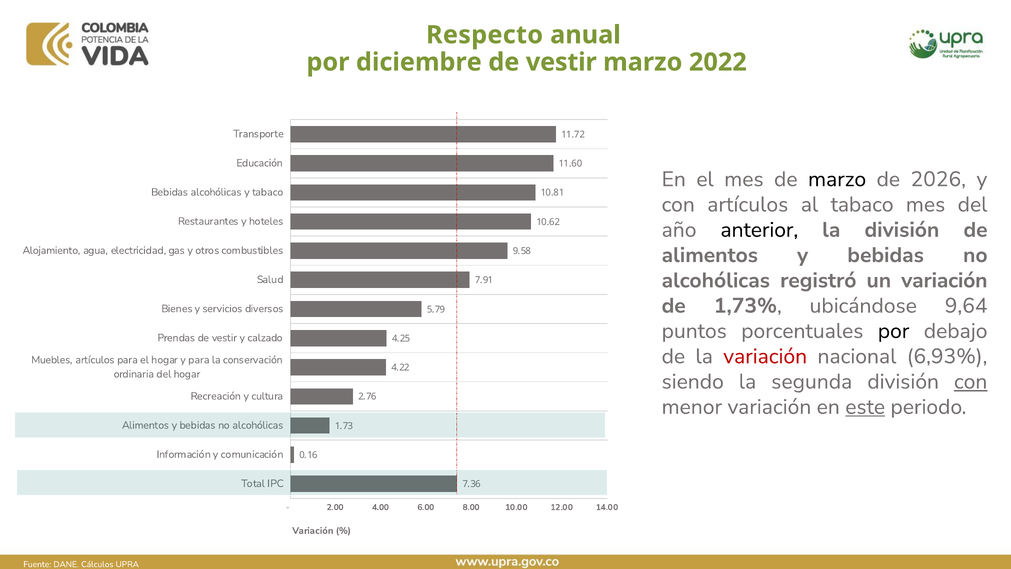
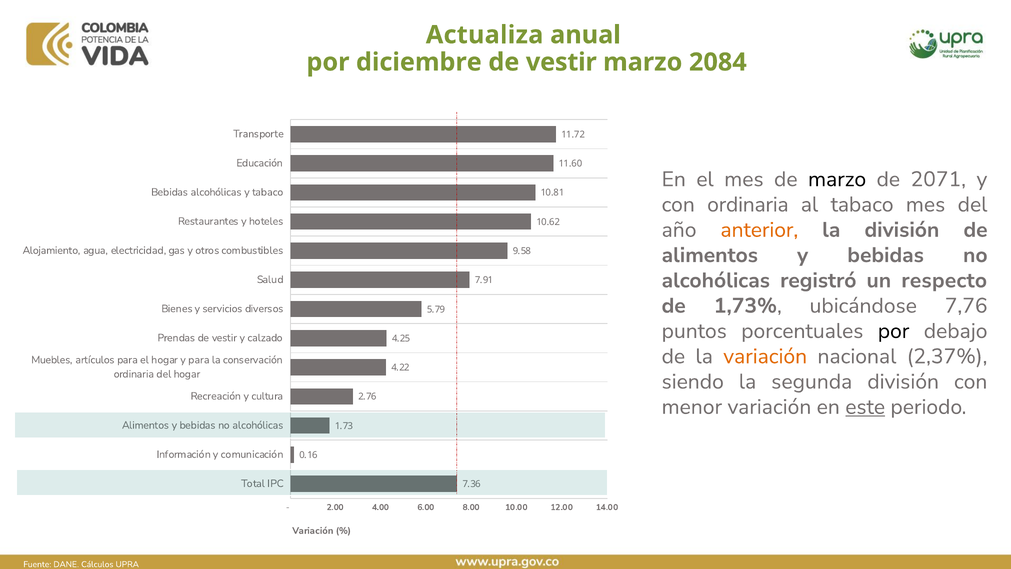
Respecto: Respecto -> Actualiza (485, 35)
2022: 2022 -> 2084 (718, 62)
2026: 2026 -> 2071 (938, 179)
con artículos: artículos -> ordinaria (748, 204)
anterior colour: black -> orange (759, 230)
un variación: variación -> respecto (944, 280)
9,64: 9,64 -> 7,76 (966, 306)
variación colour: red -> orange (765, 356)
6,93%: 6,93% -> 2,37% (947, 356)
con underline: present -> none (971, 381)
